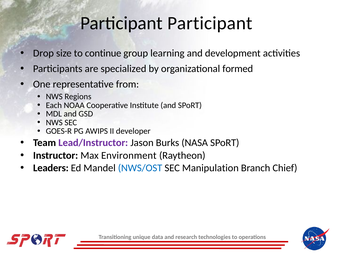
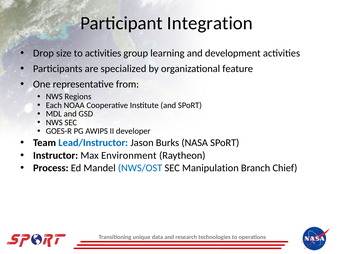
Participant Participant: Participant -> Integration (210, 23)
to continue: continue -> activities (103, 53)
formed: formed -> feature (238, 69)
Lead/Instructor colour: purple -> blue (93, 143)
Leaders: Leaders -> Process (51, 168)
